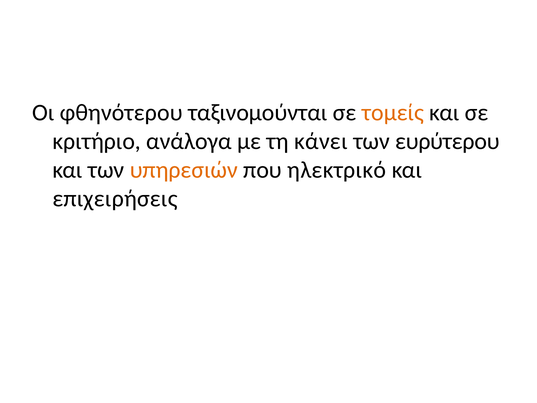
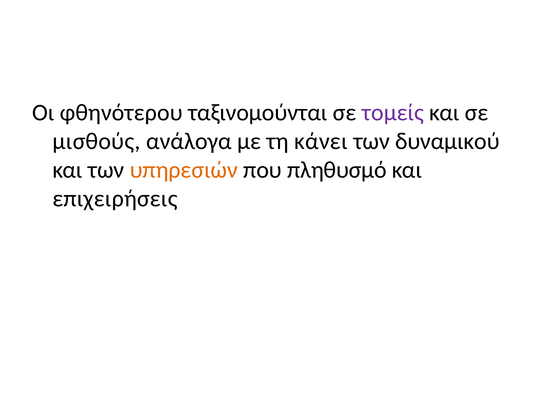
τομείς colour: orange -> purple (393, 113)
κριτήριο: κριτήριο -> μισθούς (97, 141)
ευρύτερου: ευρύτερου -> δυναμικού (447, 141)
ηλεκτρικό: ηλεκτρικό -> πληθυσμό (337, 170)
